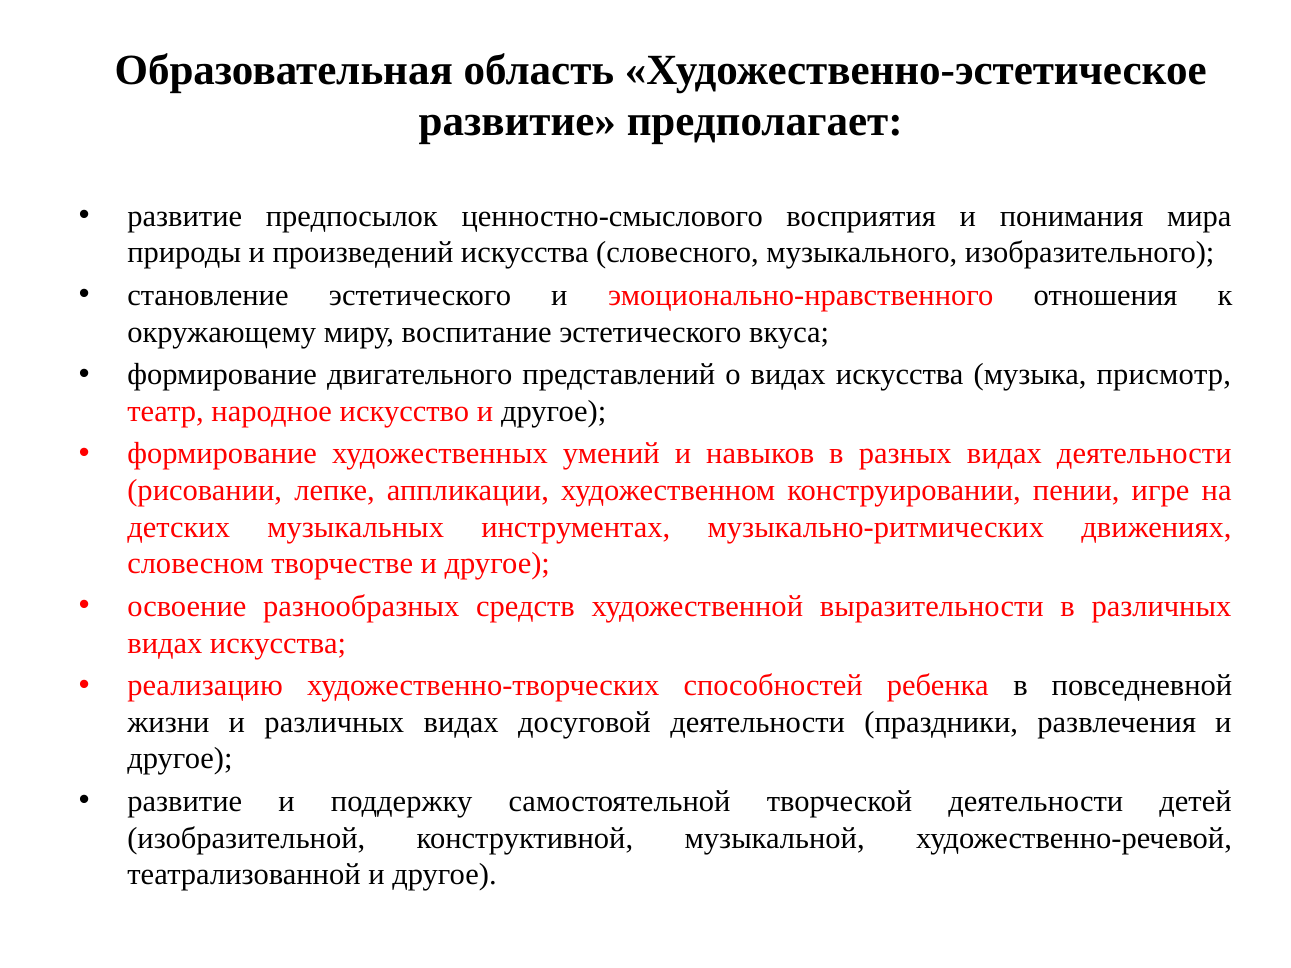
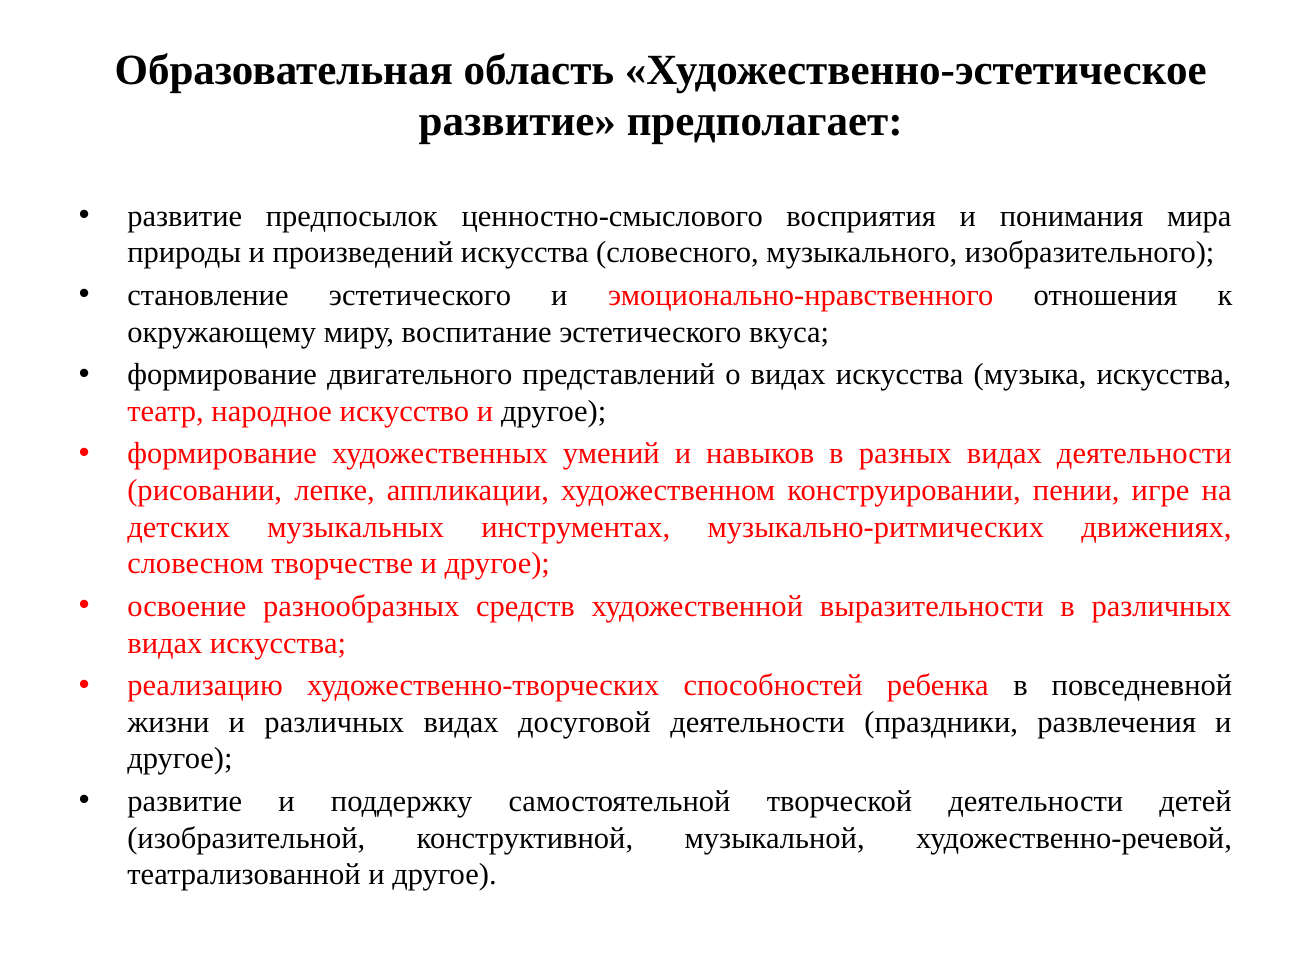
музыка присмотр: присмотр -> искусства (1164, 375)
